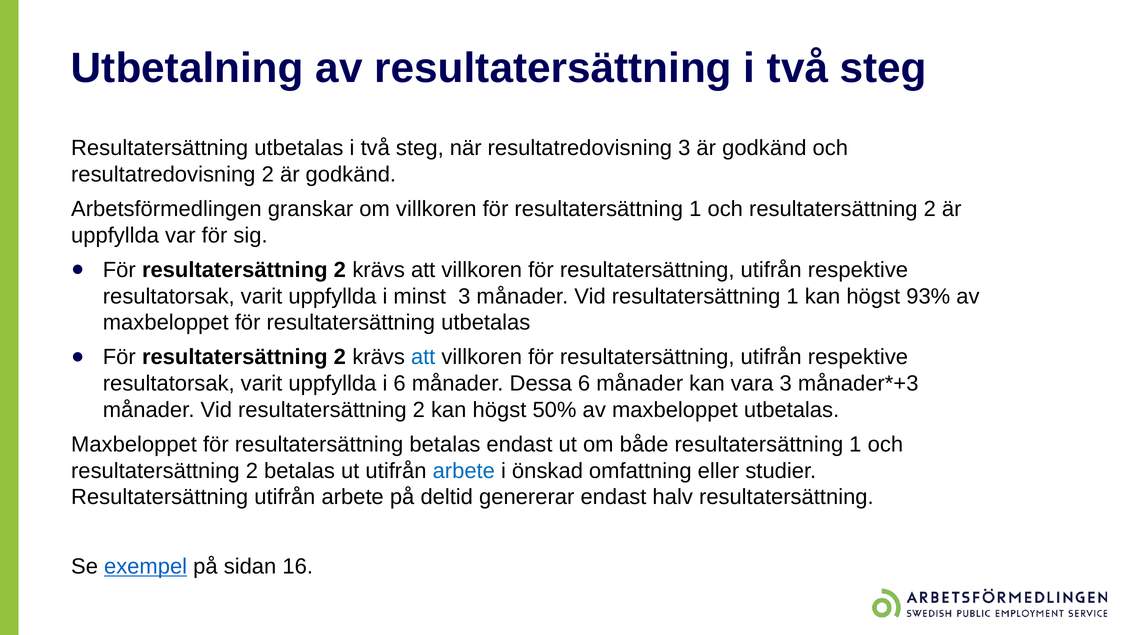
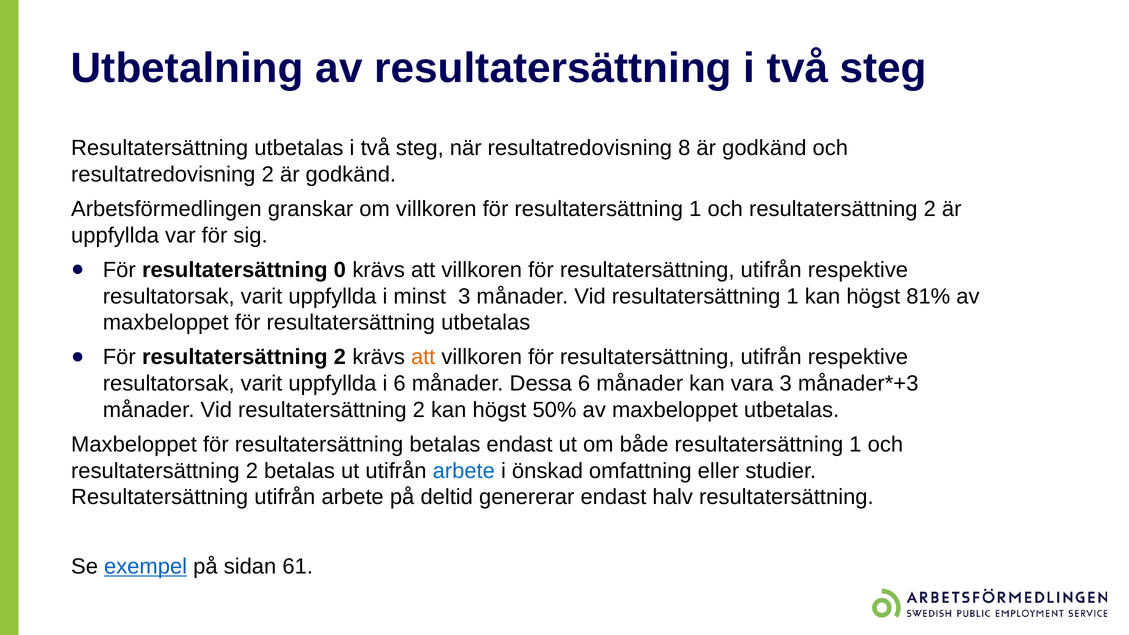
resultatredovisning 3: 3 -> 8 (684, 148)
2: 2 -> 0 (340, 270)
93%: 93% -> 81% (928, 296)
att colour: blue -> orange (423, 357)
16: 16 -> 61 (298, 566)
